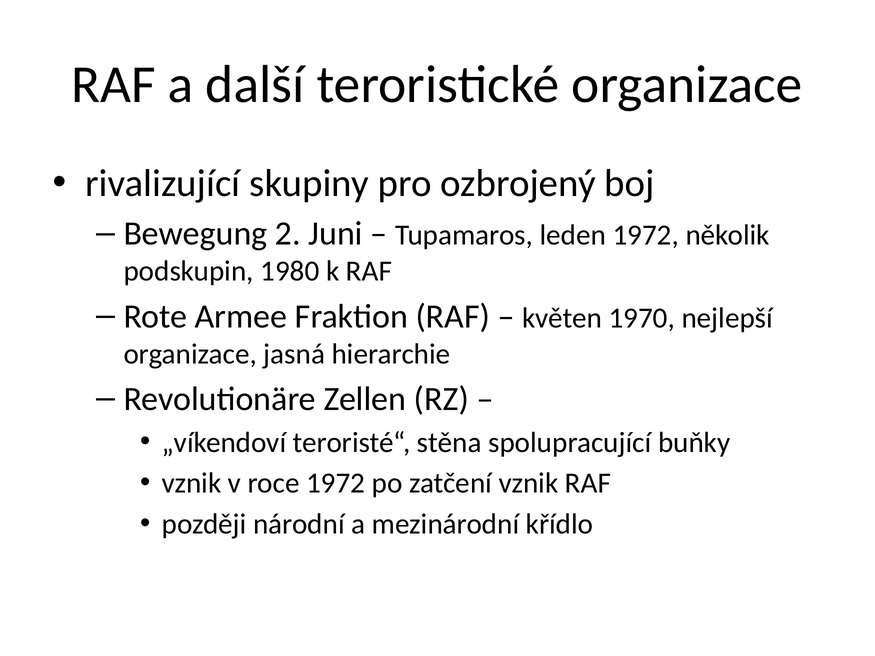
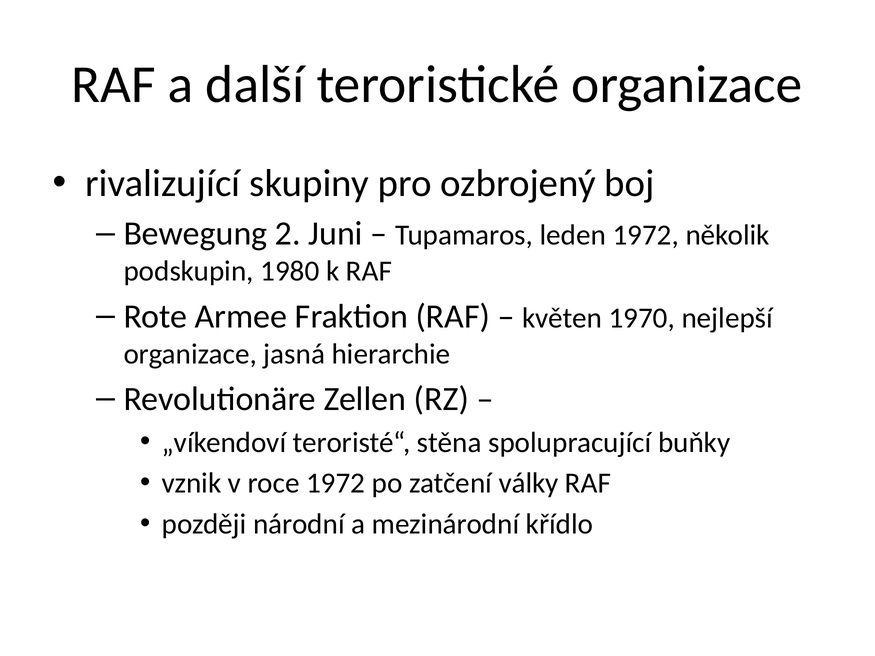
zatčení vznik: vznik -> války (529, 483)
